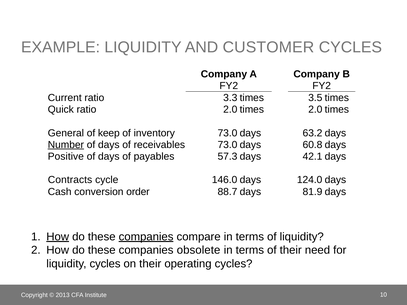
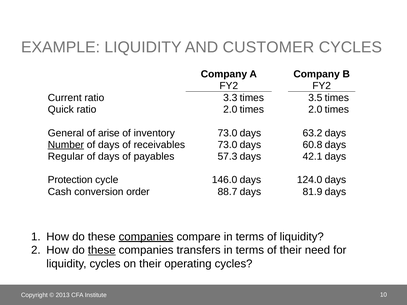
keep: keep -> arise (109, 133)
Positive: Positive -> Regular (66, 157)
Contracts: Contracts -> Protection (70, 180)
How underline: present -> none (58, 237)
these underline: none -> present (102, 250)
obsolete: obsolete -> transfers (199, 250)
